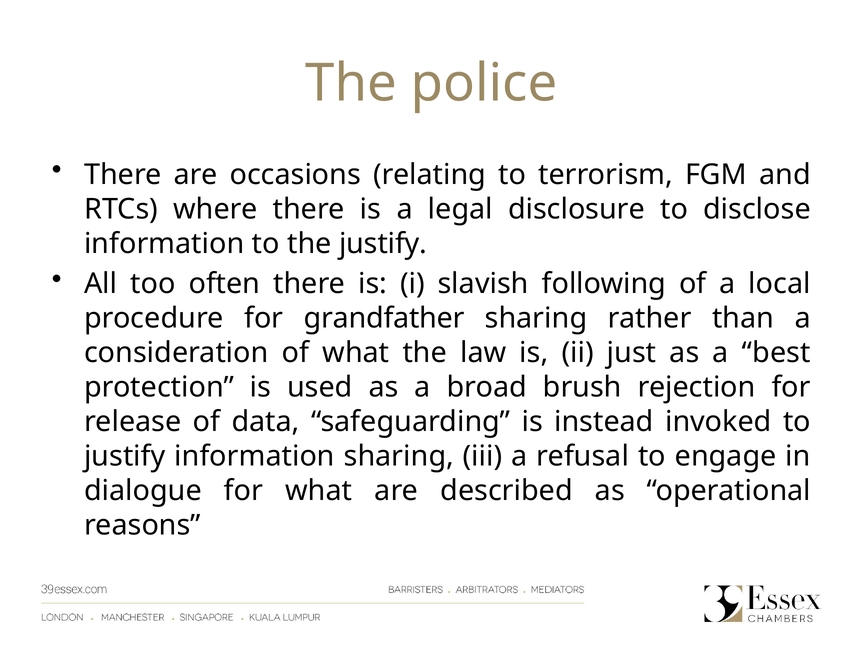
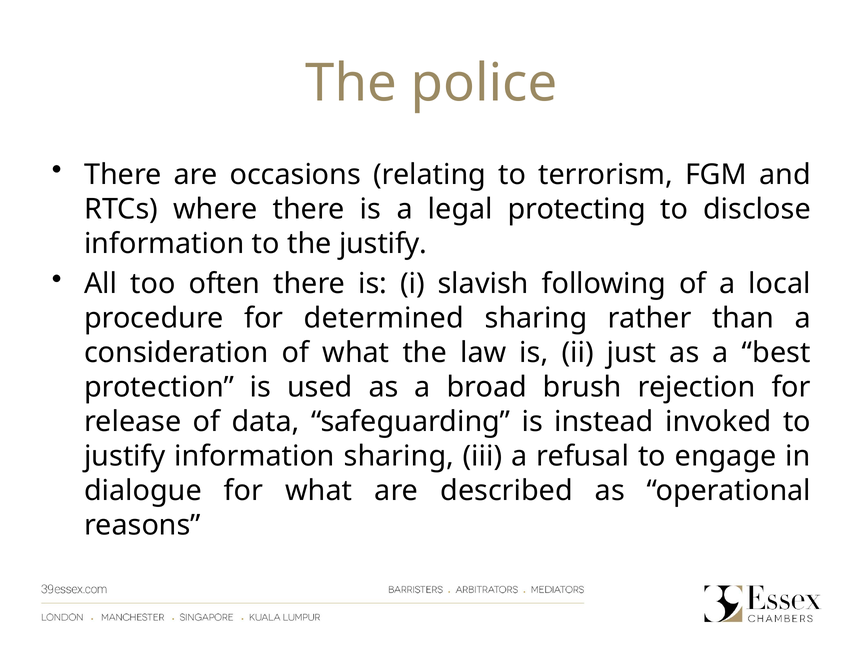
disclosure: disclosure -> protecting (577, 209)
grandfather: grandfather -> determined (384, 318)
